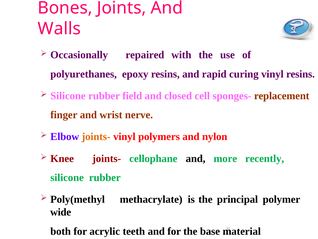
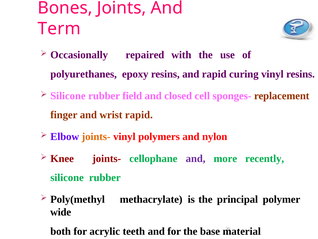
Walls: Walls -> Term (59, 29)
wrist nerve: nerve -> rapid (139, 115)
and colour: black -> purple (196, 158)
